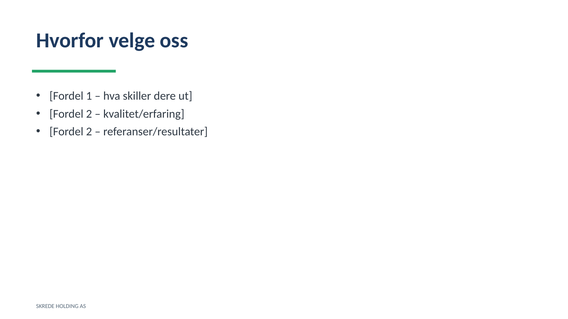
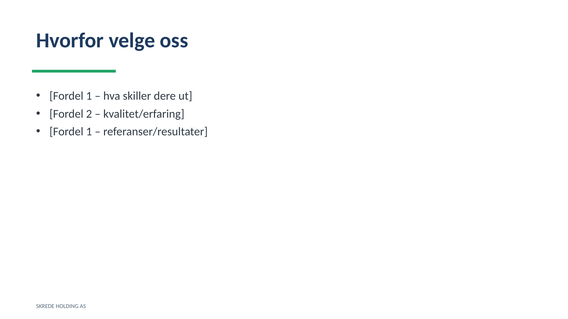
2: 2 -> 1 (89, 132)
